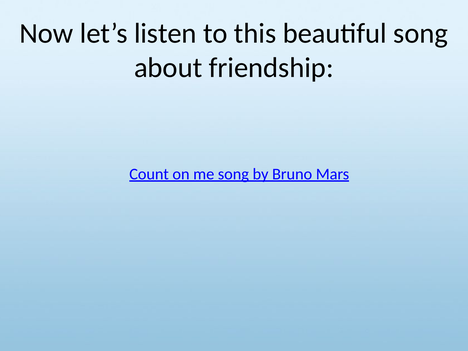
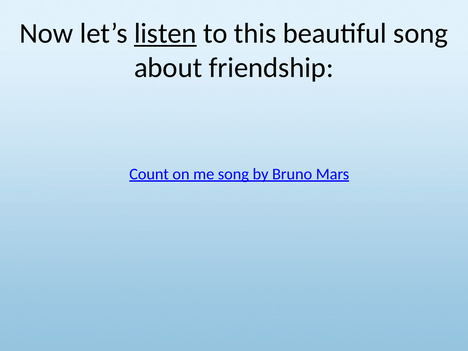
listen underline: none -> present (165, 33)
